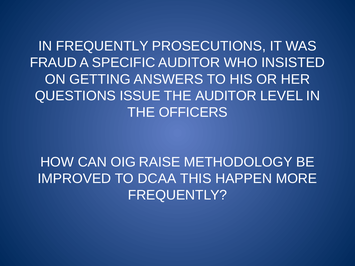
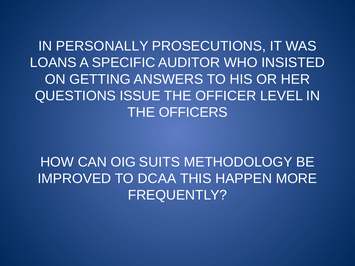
IN FREQUENTLY: FREQUENTLY -> PERSONALLY (102, 46)
FRAUD: FRAUD -> LOANS (53, 63)
THE AUDITOR: AUDITOR -> OFFICER (226, 96)
RAISE: RAISE -> SUITS (160, 162)
